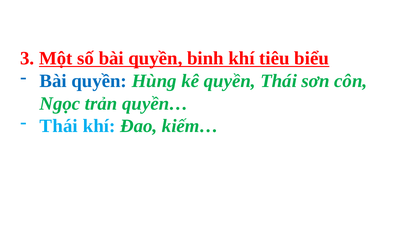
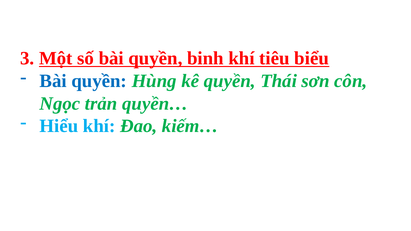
Thái: Thái -> Hiểu (59, 126)
